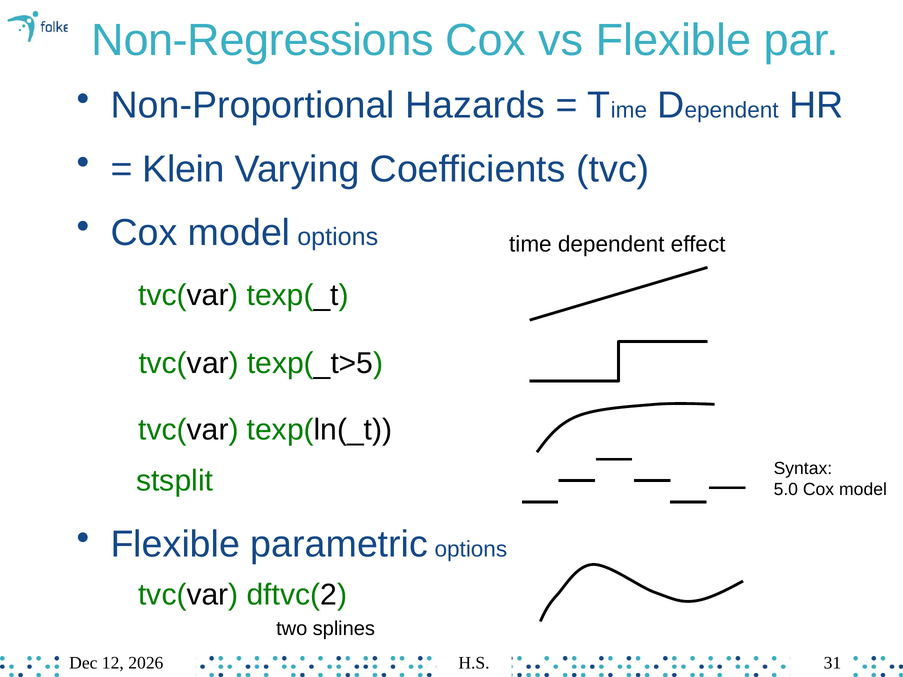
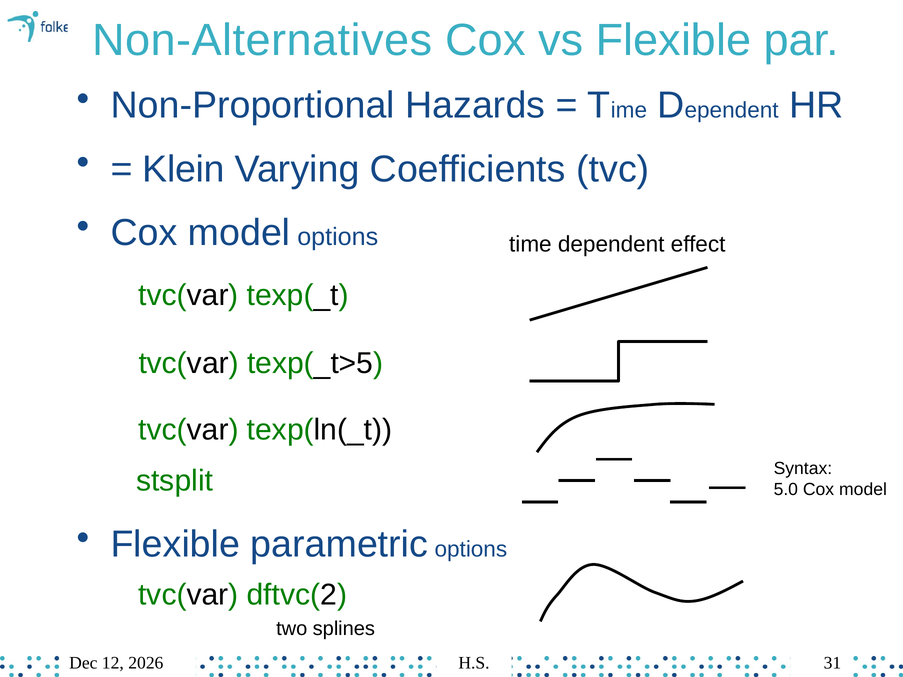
Non-Regressions: Non-Regressions -> Non-Alternatives (262, 40)
